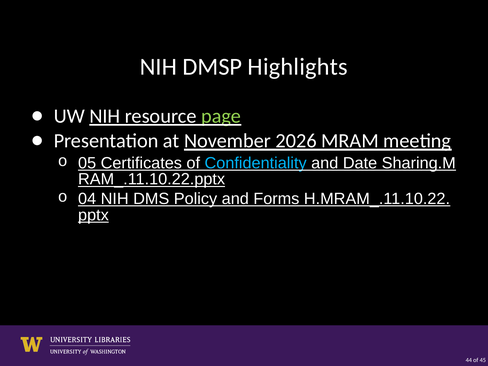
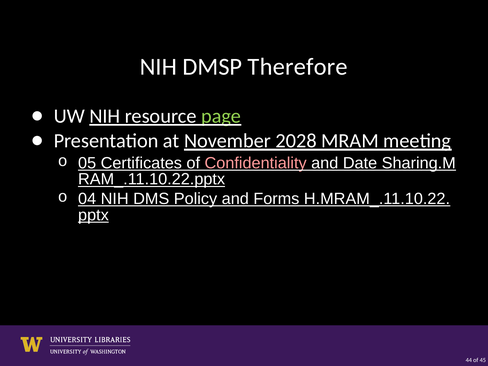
Highlights: Highlights -> Therefore (298, 67)
2026: 2026 -> 2028 (296, 141)
Confidentiality colour: light blue -> pink (256, 163)
